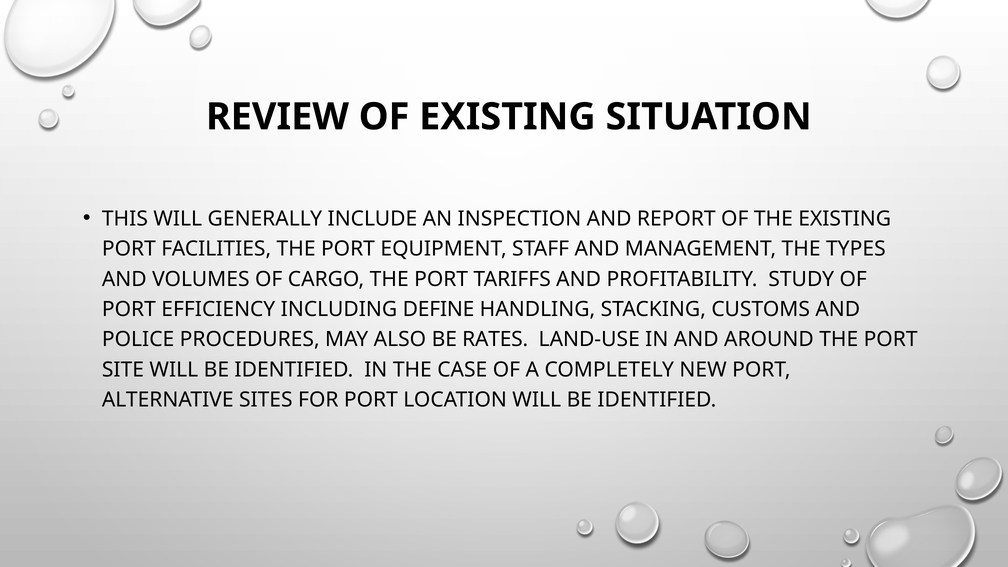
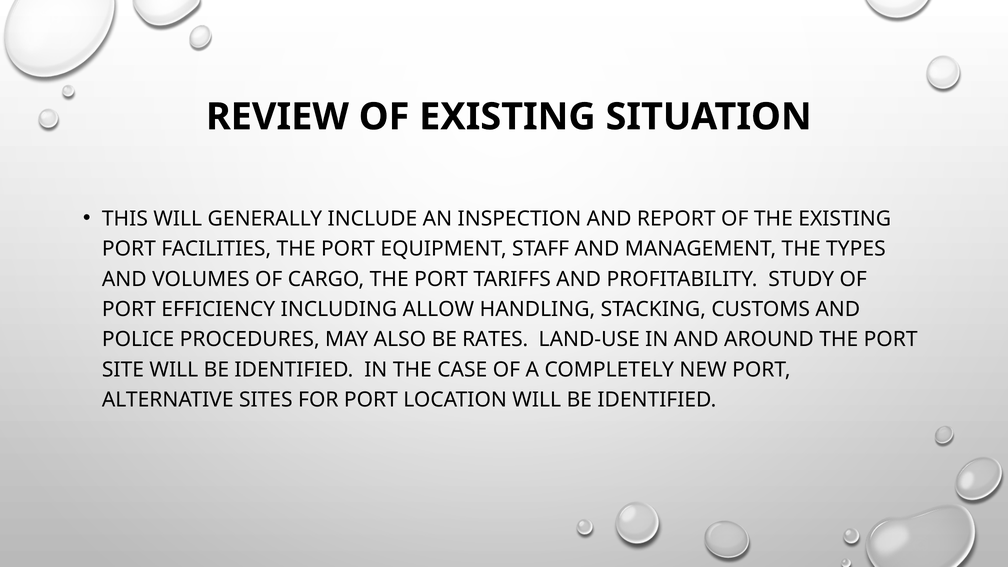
DEFINE: DEFINE -> ALLOW (438, 309)
